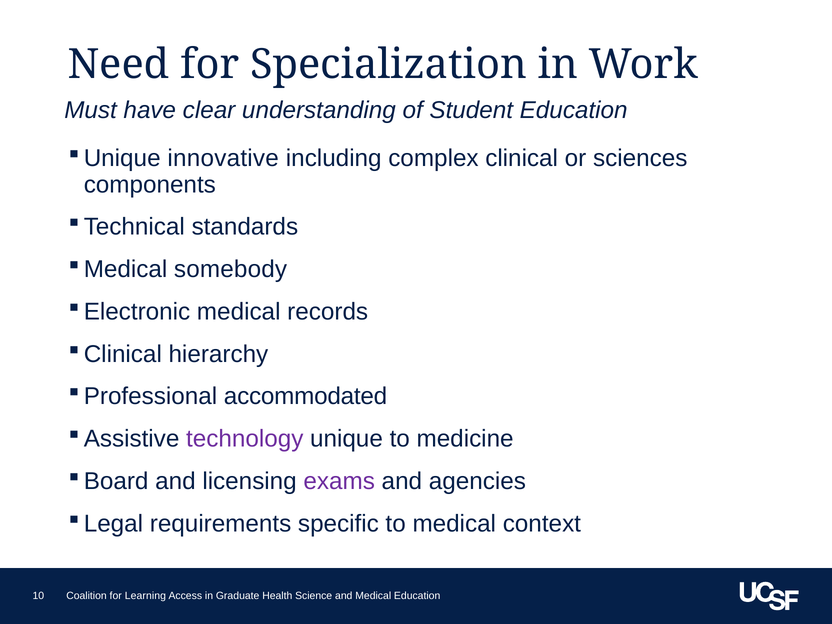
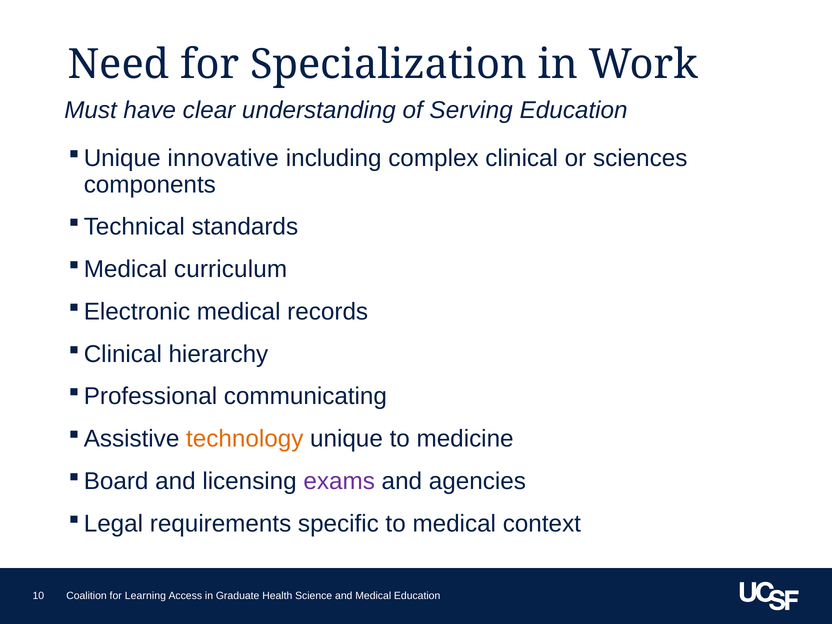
Student: Student -> Serving (471, 110)
somebody: somebody -> curriculum (231, 269)
accommodated: accommodated -> communicating (305, 396)
technology colour: purple -> orange (245, 439)
